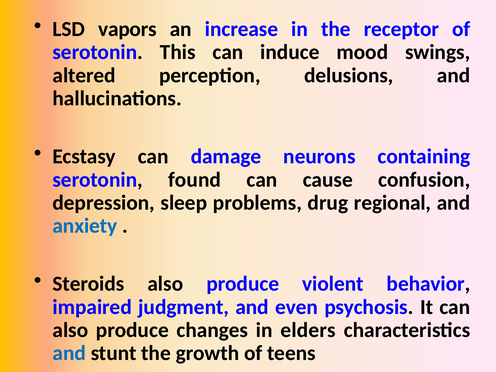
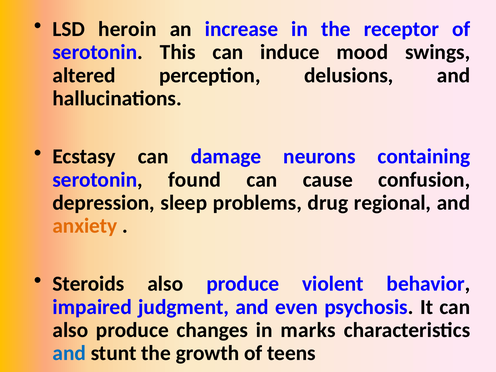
vapors: vapors -> heroin (127, 29)
anxiety colour: blue -> orange (85, 226)
elders: elders -> marks (308, 330)
